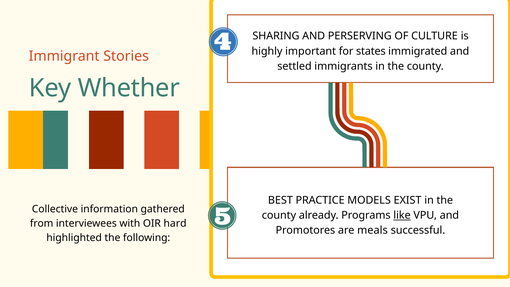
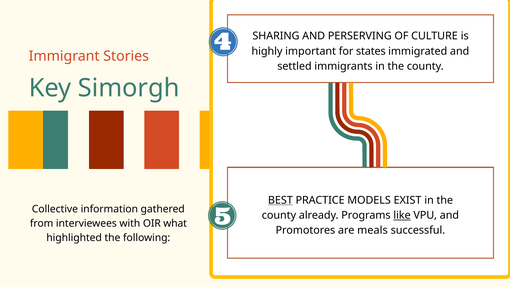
Whether: Whether -> Simorgh (129, 88)
BEST underline: none -> present (280, 200)
hard: hard -> what (175, 223)
